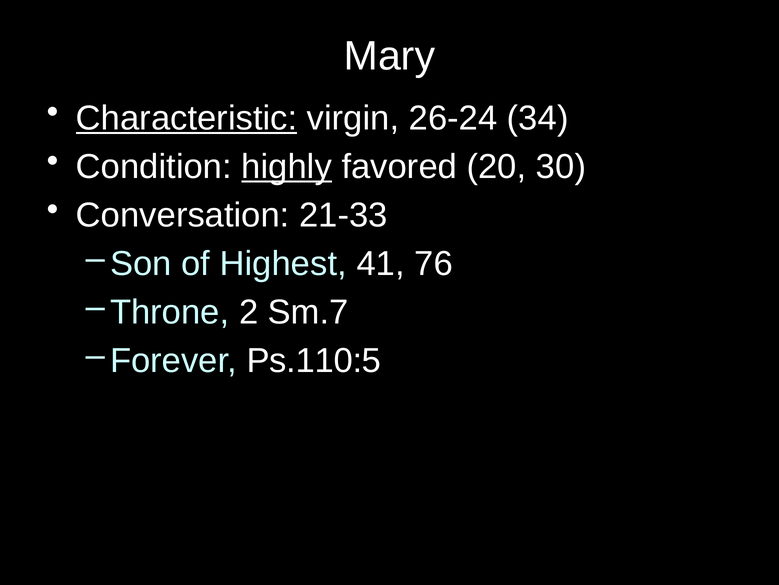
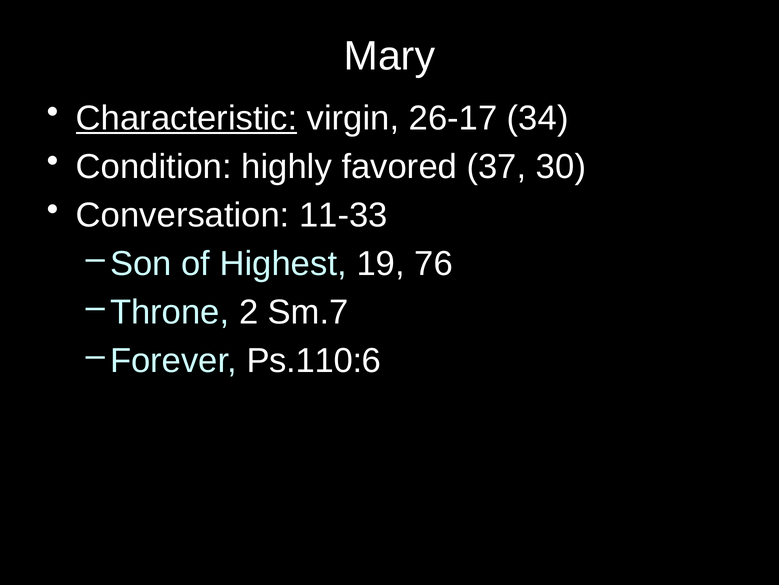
26-24: 26-24 -> 26-17 (453, 118)
highly underline: present -> none (287, 166)
20: 20 -> 37 (497, 166)
21-33: 21-33 -> 11-33 (343, 215)
41: 41 -> 19 (381, 263)
Ps.110:5: Ps.110:5 -> Ps.110:6 (314, 360)
